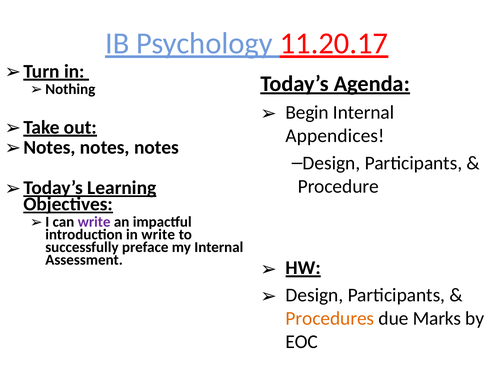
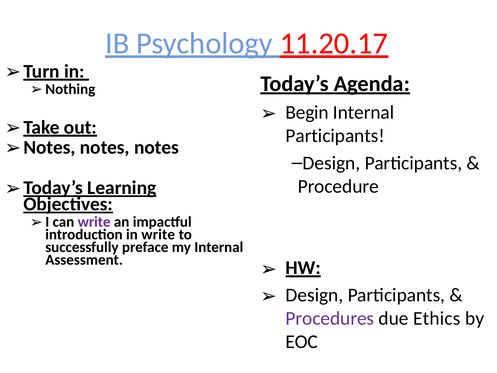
Appendices: Appendices -> Participants (335, 136)
Procedures colour: orange -> purple (330, 318)
Marks: Marks -> Ethics (437, 318)
